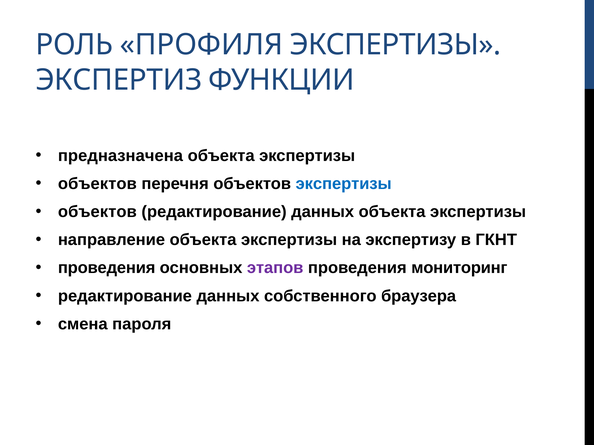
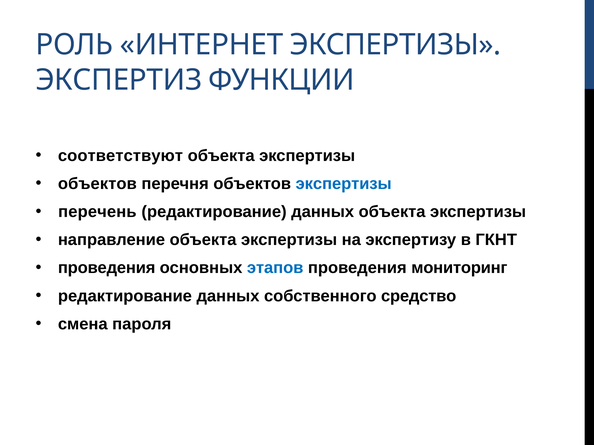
ПРОФИЛЯ: ПРОФИЛЯ -> ИНТЕРНЕТ (202, 45)
предназначена: предназначена -> соответствуют (120, 156)
объектов: объектов -> перечень (97, 212)
этапов colour: purple -> blue (275, 268)
браузера: браузера -> средство (419, 296)
